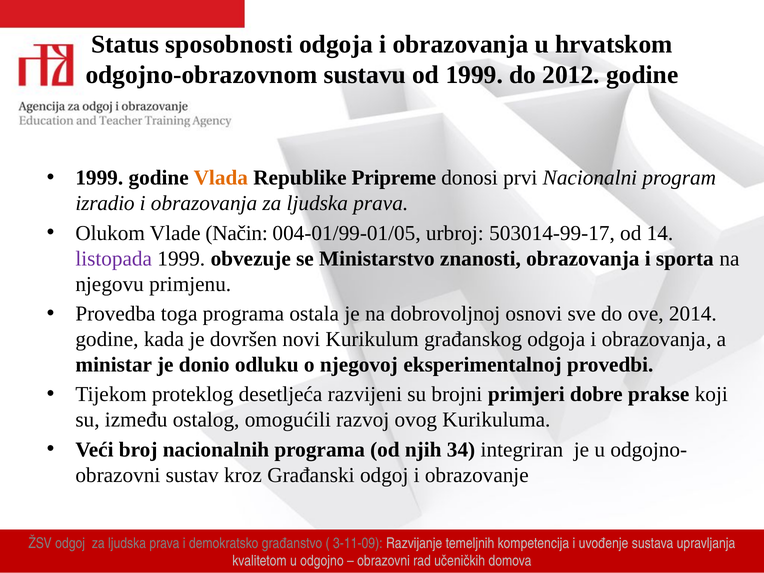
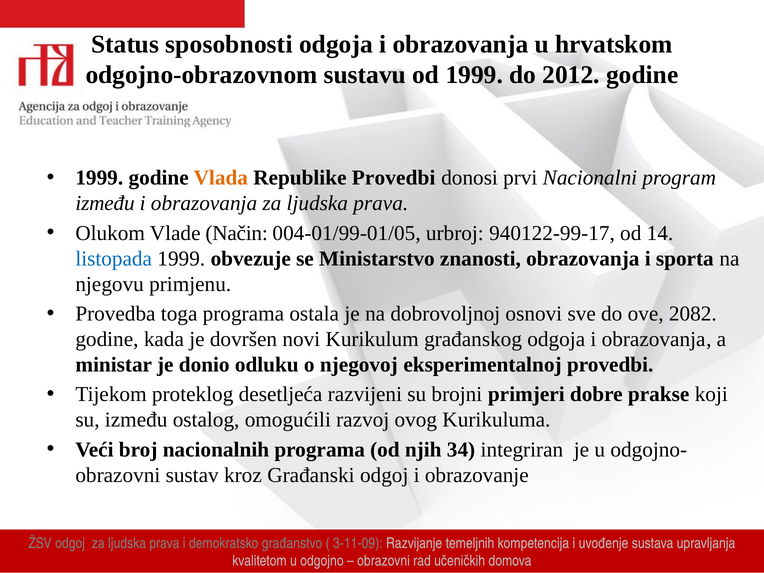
Republike Pripreme: Pripreme -> Provedbi (394, 178)
izradio: izradio -> između (105, 203)
503014-99-17: 503014-99-17 -> 940122-99-17 (552, 233)
listopada colour: purple -> blue (114, 259)
2014: 2014 -> 2082 (693, 314)
